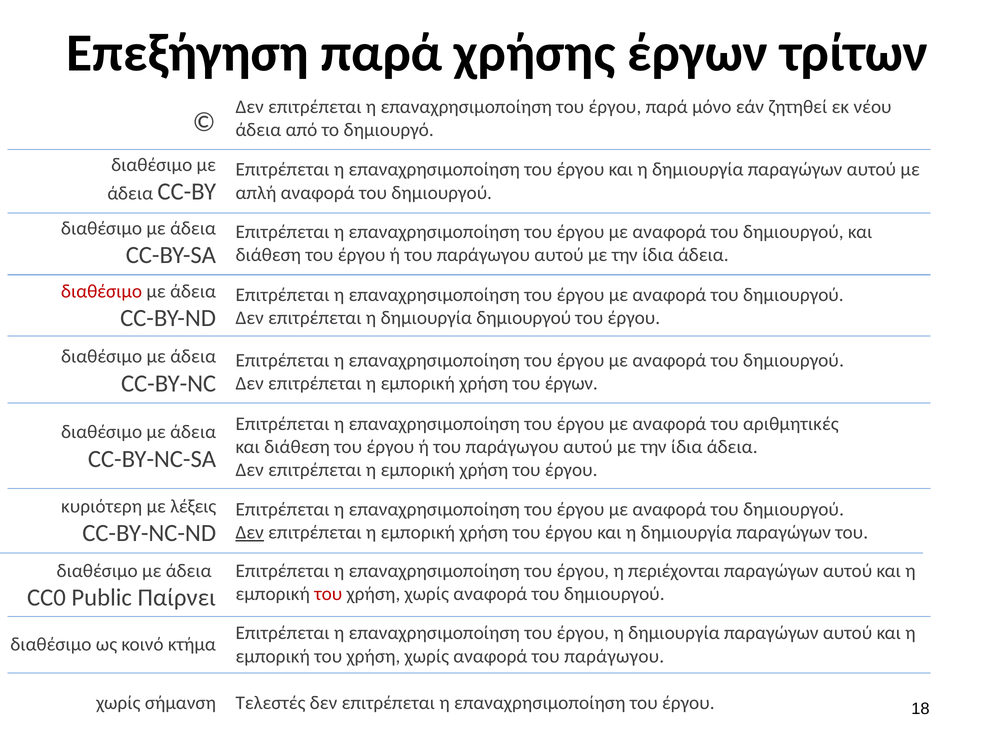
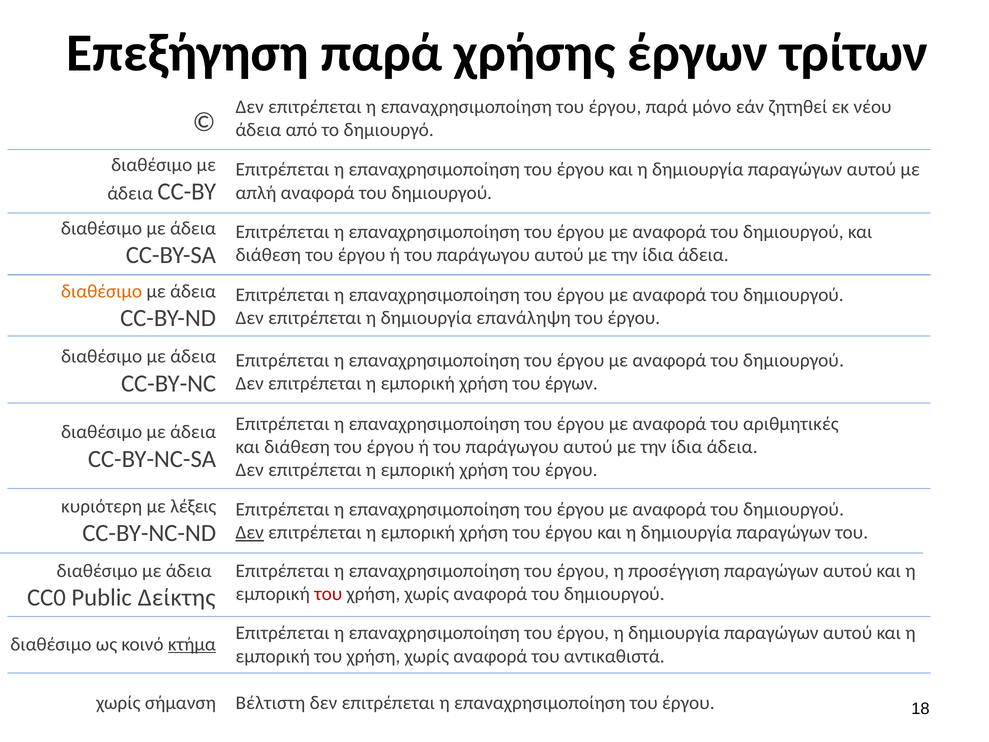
διαθέσιμο colour: red -> orange (102, 291)
δημιουργία δημιουργού: δημιουργού -> επανάληψη (524, 318)
περιέχονται: περιέχονται -> προσέγγιση (674, 571)
Παίρνει: Παίρνει -> Δείκτης (177, 597)
κτήμα underline: none -> present (192, 644)
αναφορά του παράγωγου: παράγωγου -> αντικαθιστά (614, 656)
Τελεστές: Τελεστές -> Βέλτιστη (270, 703)
